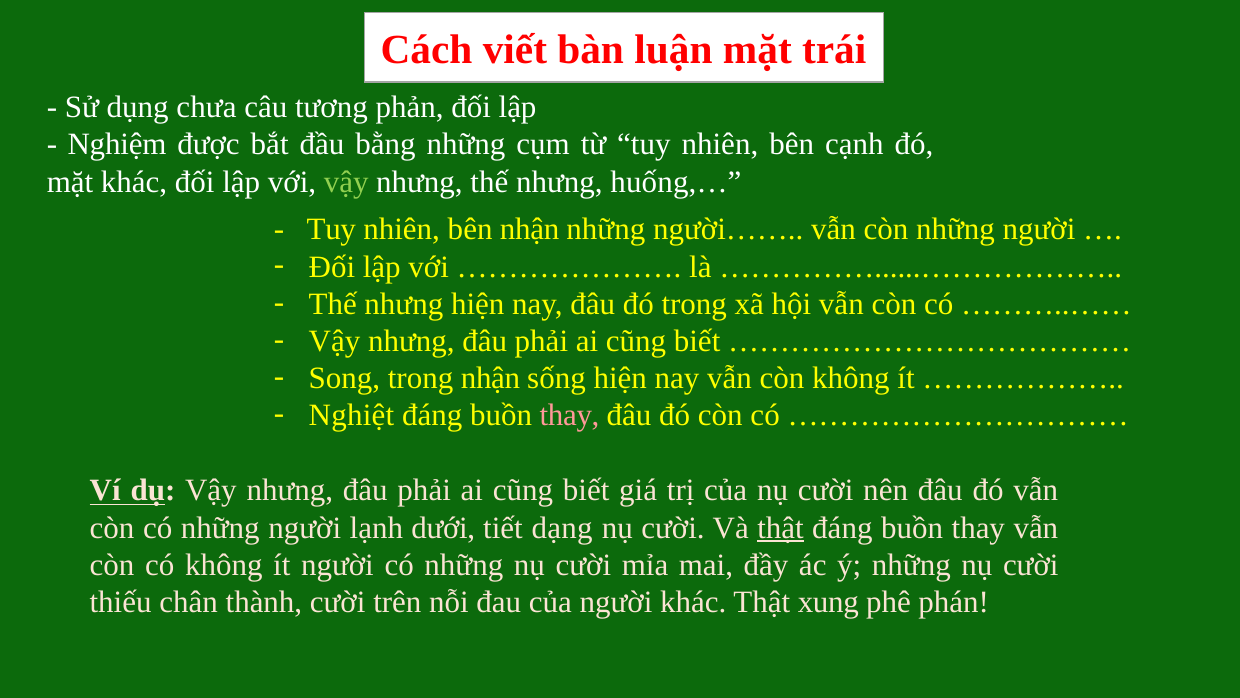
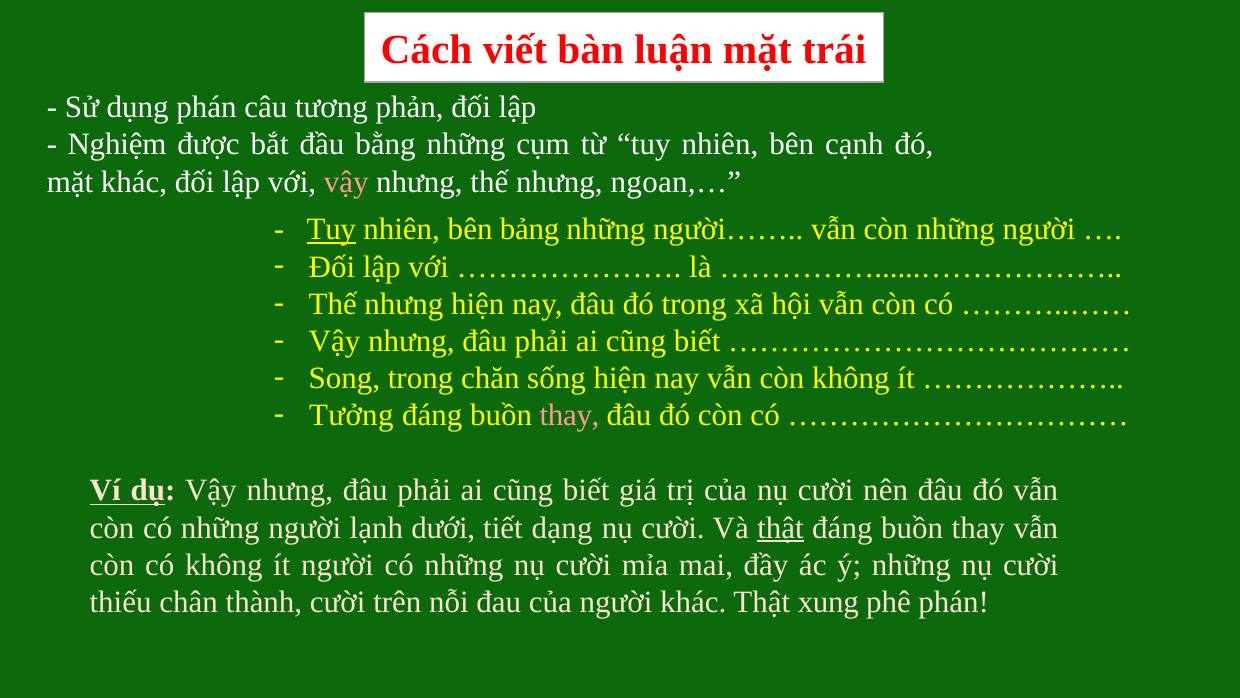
dụng chưa: chưa -> phán (207, 107)
vậy colour: light green -> pink (346, 182)
huống,…: huống,… -> ngoan,… (676, 182)
Tuy underline: none -> present (331, 229)
bên nhận: nhận -> bảng (530, 229)
trong nhận: nhận -> chăn (490, 378)
Nghiệt: Nghiệt -> Tưởng (351, 415)
